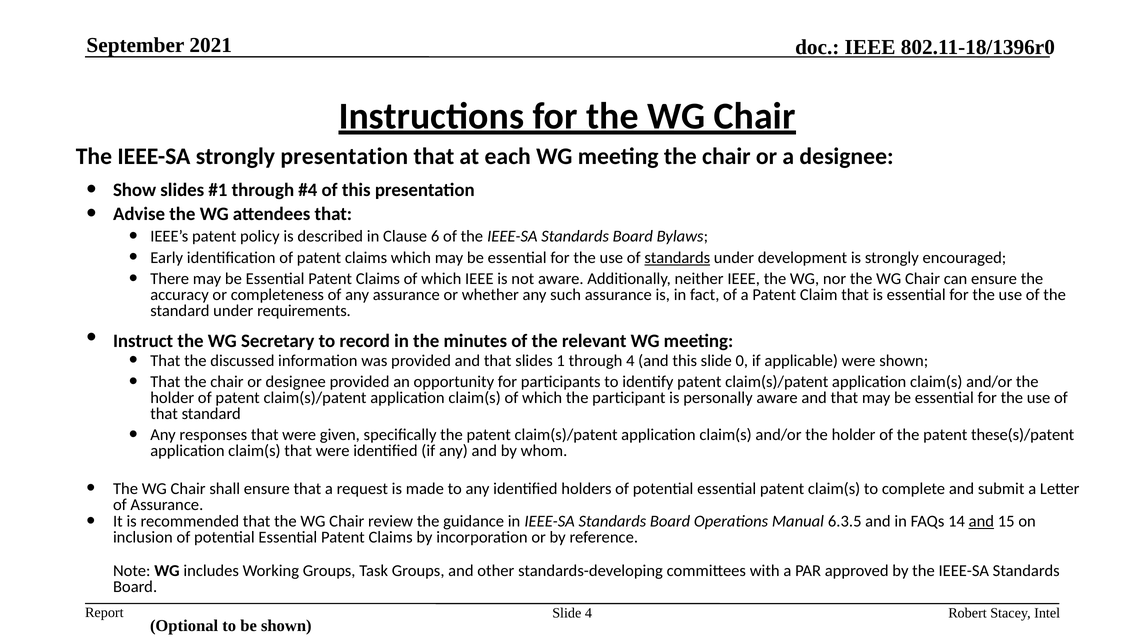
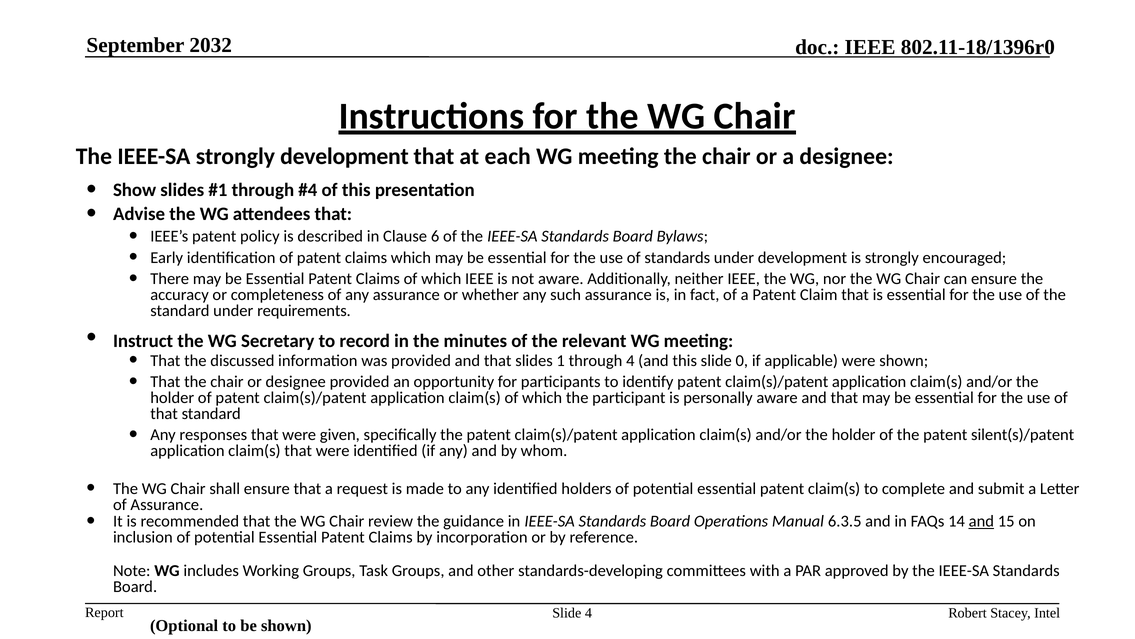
2021: 2021 -> 2032 (211, 45)
strongly presentation: presentation -> development (344, 156)
standards underline: present -> none (677, 257)
these(s)/patent: these(s)/patent -> silent(s)/patent (1023, 434)
